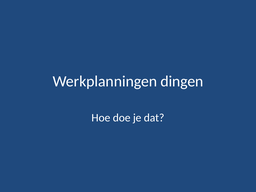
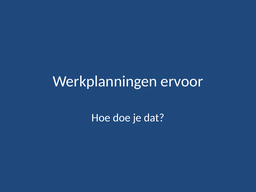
dingen: dingen -> ervoor (182, 81)
